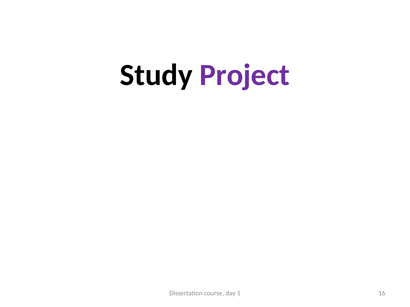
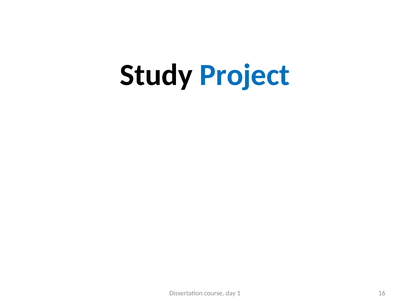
Project colour: purple -> blue (245, 75)
